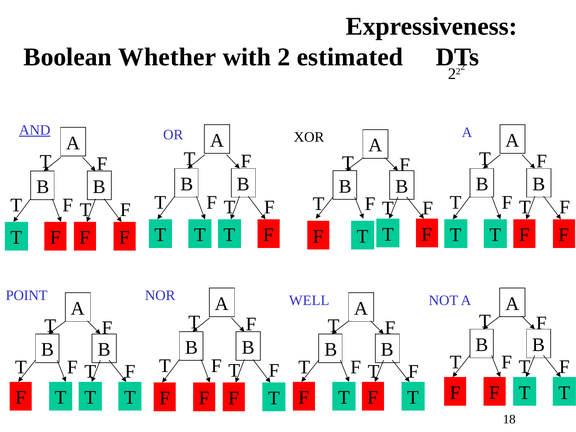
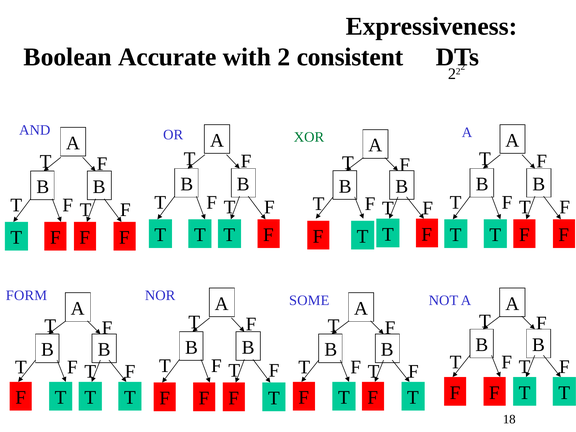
Whether: Whether -> Accurate (167, 57)
estimated: estimated -> consistent (350, 57)
AND underline: present -> none (35, 130)
XOR colour: black -> green (309, 137)
POINT: POINT -> FORM (26, 295)
WELL: WELL -> SOME (309, 300)
